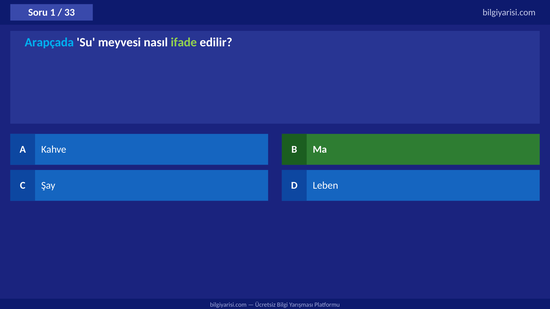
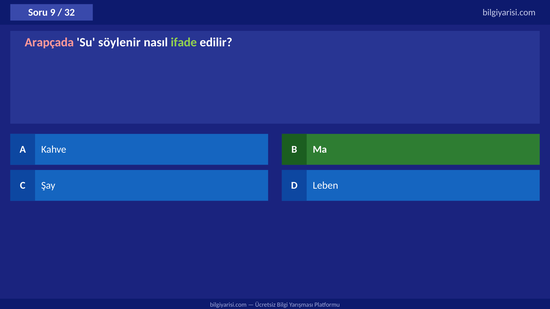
1: 1 -> 9 (53, 13)
33: 33 -> 32 (70, 13)
Arapçada colour: light blue -> pink (49, 42)
meyvesi: meyvesi -> söylenir (119, 42)
